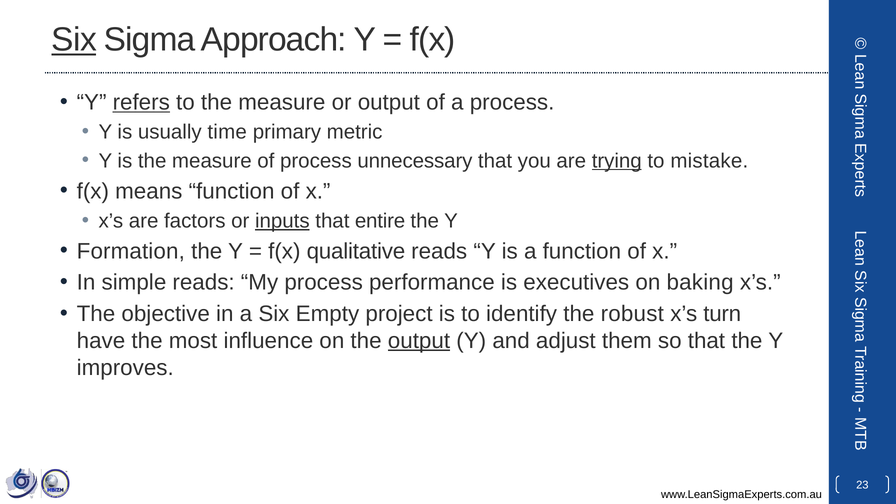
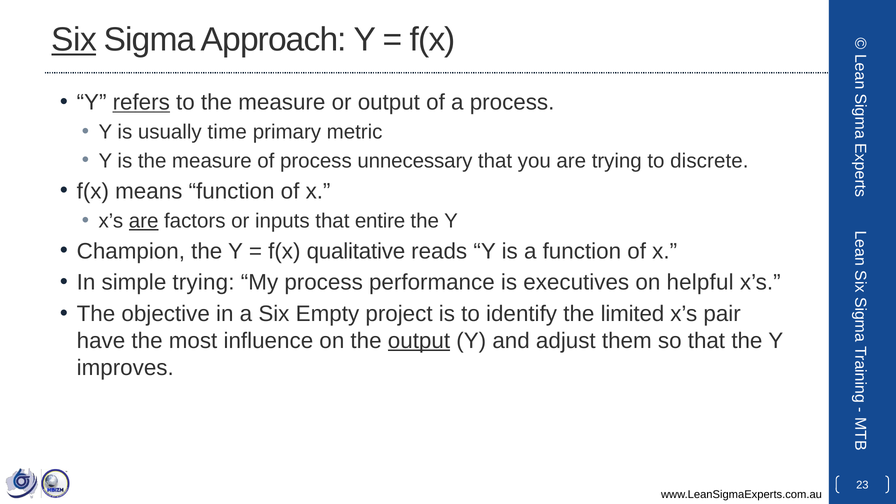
trying underline: present -> none (617, 161)
mistake: mistake -> discrete (709, 161)
are underline: none -> present (144, 221)
inputs underline: present -> none (282, 221)
Formation: Formation -> Champion (131, 251)
simple reads: reads -> trying (203, 283)
baking: baking -> helpful (700, 283)
robust: robust -> limited (632, 314)
turn: turn -> pair (722, 314)
